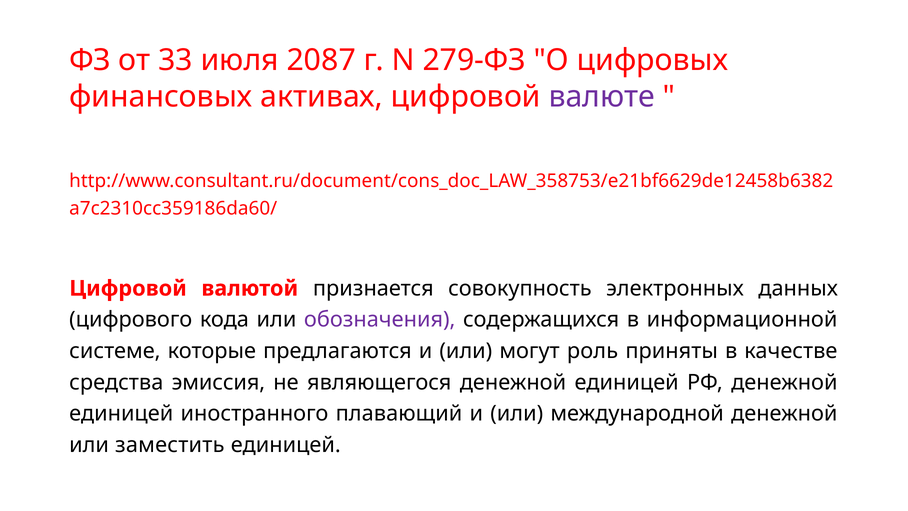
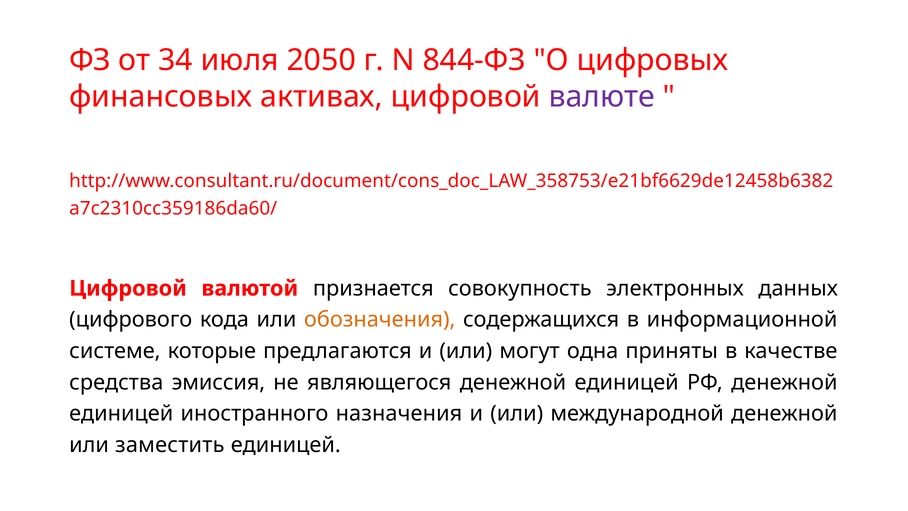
33: 33 -> 34 (175, 60)
2087: 2087 -> 2050 (321, 60)
279-ФЗ: 279-ФЗ -> 844-ФЗ (474, 60)
обозначения colour: purple -> orange (380, 320)
роль: роль -> одна (593, 351)
плавающий: плавающий -> назначения (399, 413)
